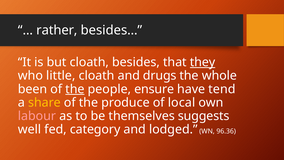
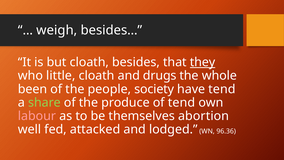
rather: rather -> weigh (57, 30)
the underline: present -> none (75, 89)
ensure: ensure -> society (154, 89)
share colour: yellow -> light green (44, 102)
of local: local -> tend (182, 102)
suggests: suggests -> abortion (204, 116)
category: category -> attacked (95, 129)
